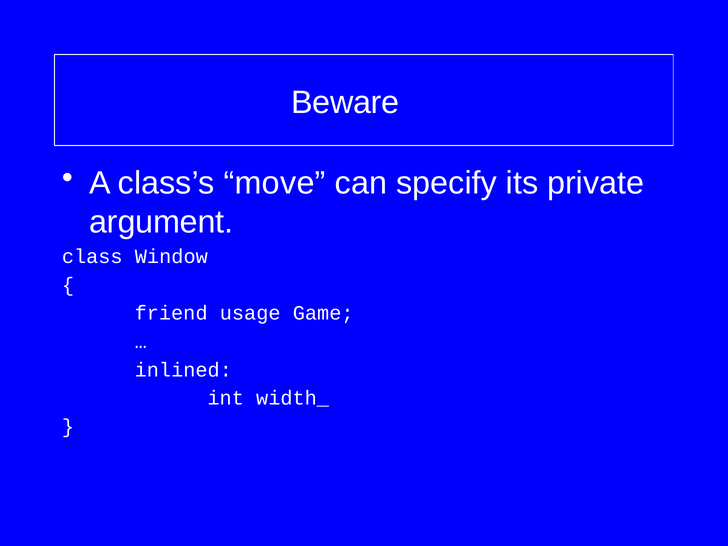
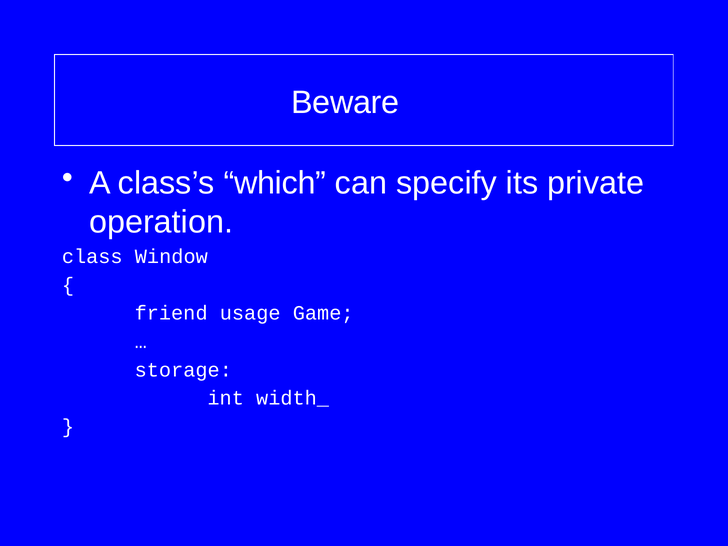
move: move -> which (275, 183)
argument: argument -> operation (161, 222)
inlined: inlined -> storage (183, 370)
